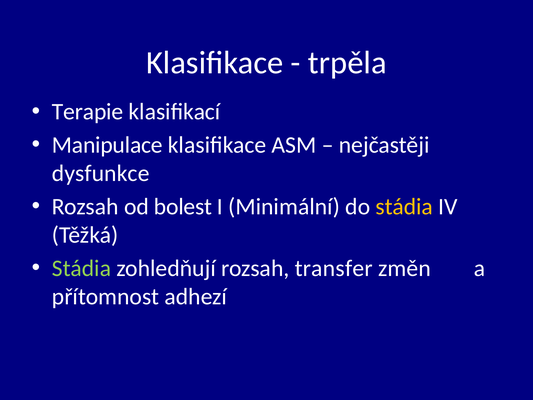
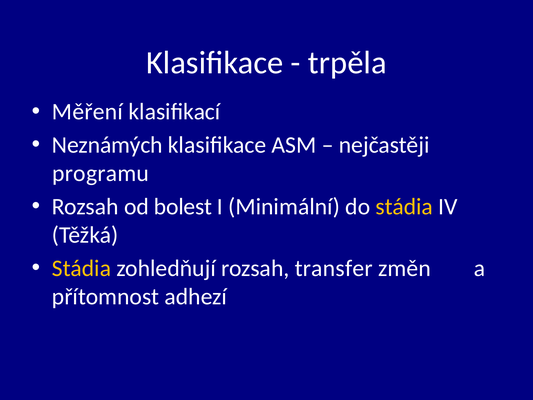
Terapie: Terapie -> Měření (87, 112)
Manipulace: Manipulace -> Neznámých (107, 145)
dysfunkce: dysfunkce -> programu (101, 173)
Stádia colour: light green -> yellow (81, 268)
